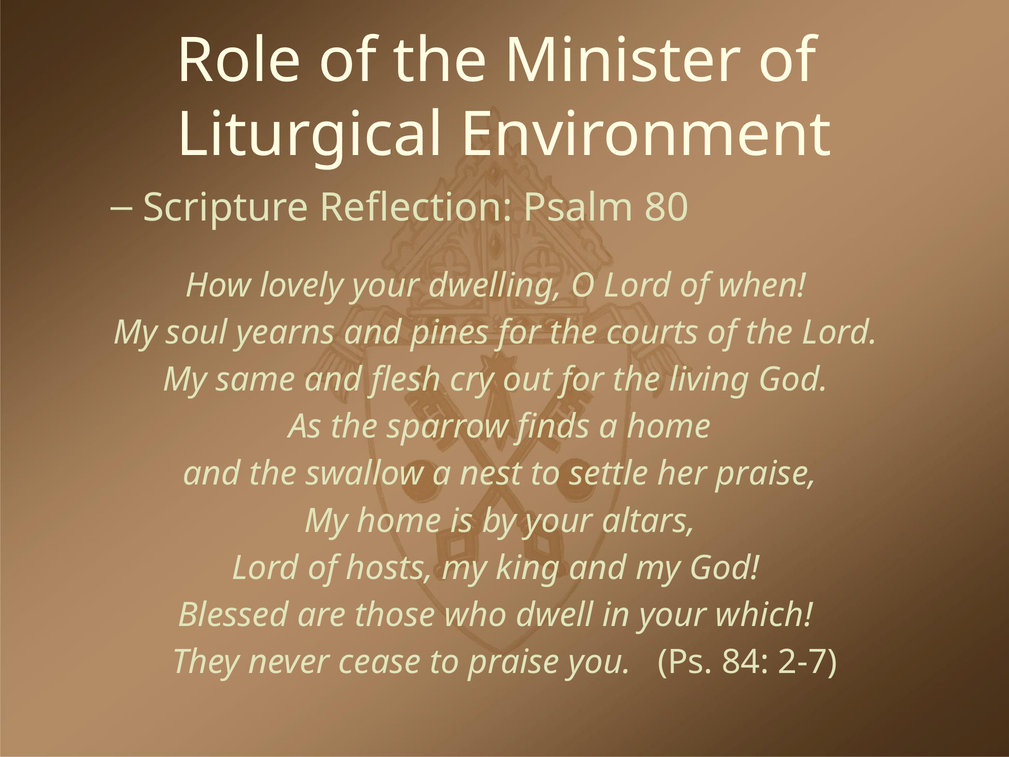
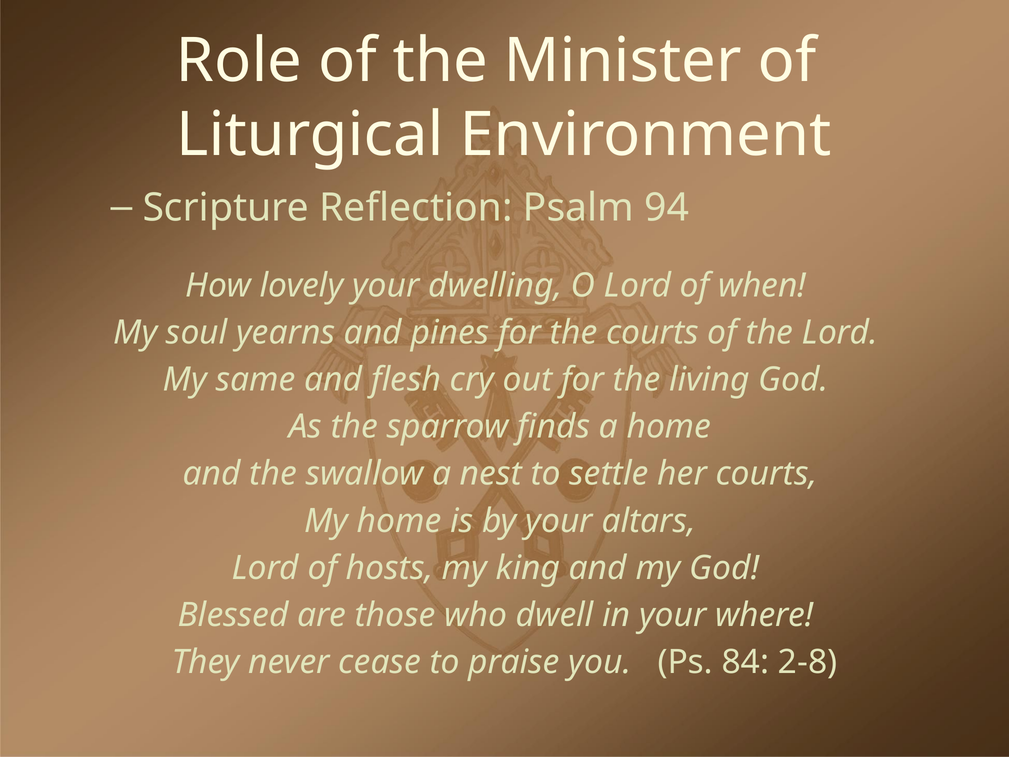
80: 80 -> 94 (667, 208)
her praise: praise -> courts (766, 474)
which: which -> where (764, 615)
2-7: 2-7 -> 2-8 (808, 662)
